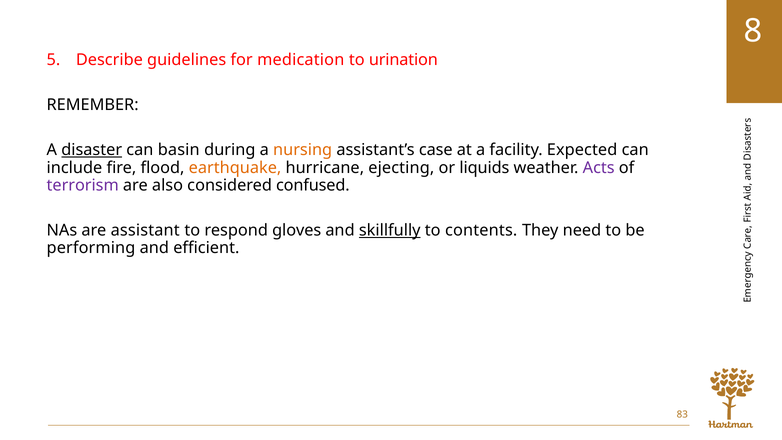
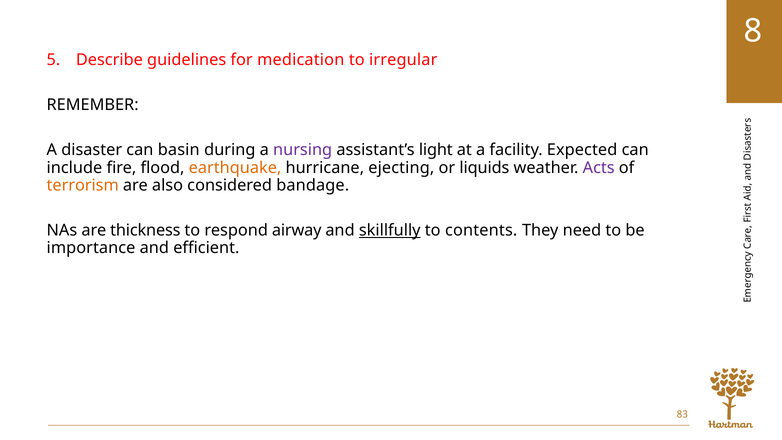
urination: urination -> irregular (403, 60)
disaster underline: present -> none (92, 150)
nursing colour: orange -> purple (303, 150)
case: case -> light (436, 150)
terrorism colour: purple -> orange (83, 185)
confused: confused -> bandage (313, 185)
assistant: assistant -> thickness (145, 230)
gloves: gloves -> airway (297, 230)
performing: performing -> importance (91, 248)
